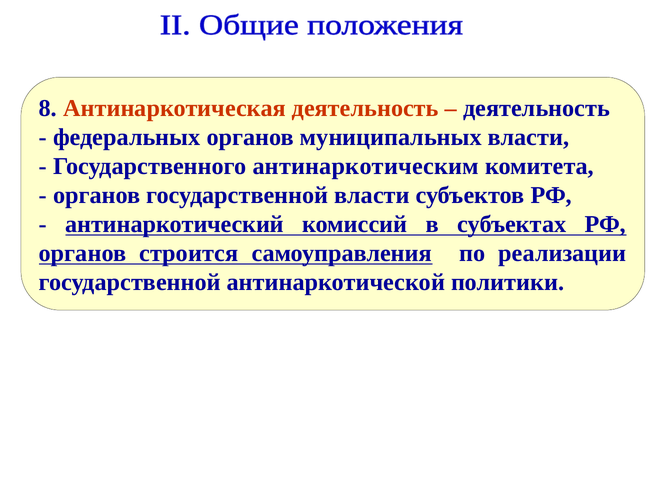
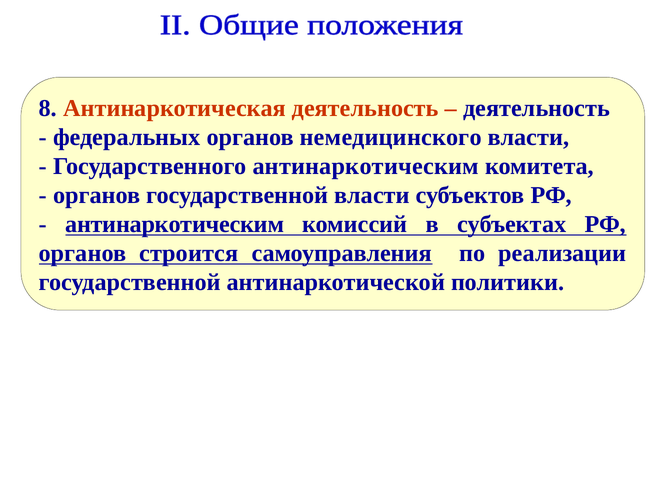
муниципальных: муниципальных -> немедицинского (391, 137)
антинаркотический: антинаркотический -> антинаркотическим (175, 224)
